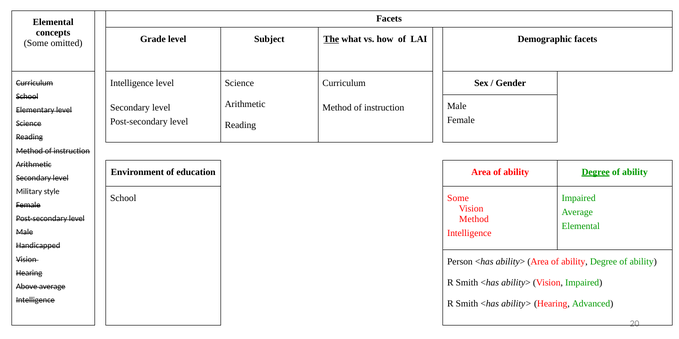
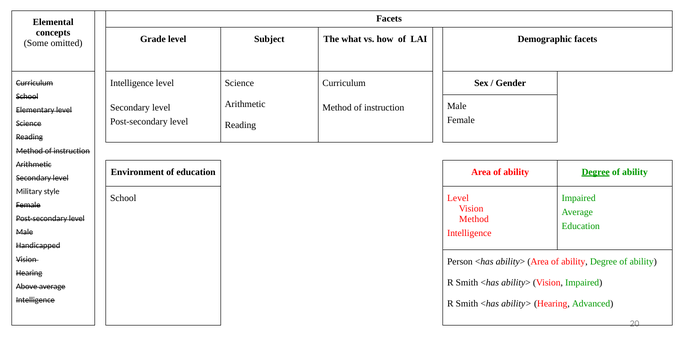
The underline: present -> none (331, 39)
School Some: Some -> Level (458, 198)
Elemental: Elemental -> Education (581, 226)
